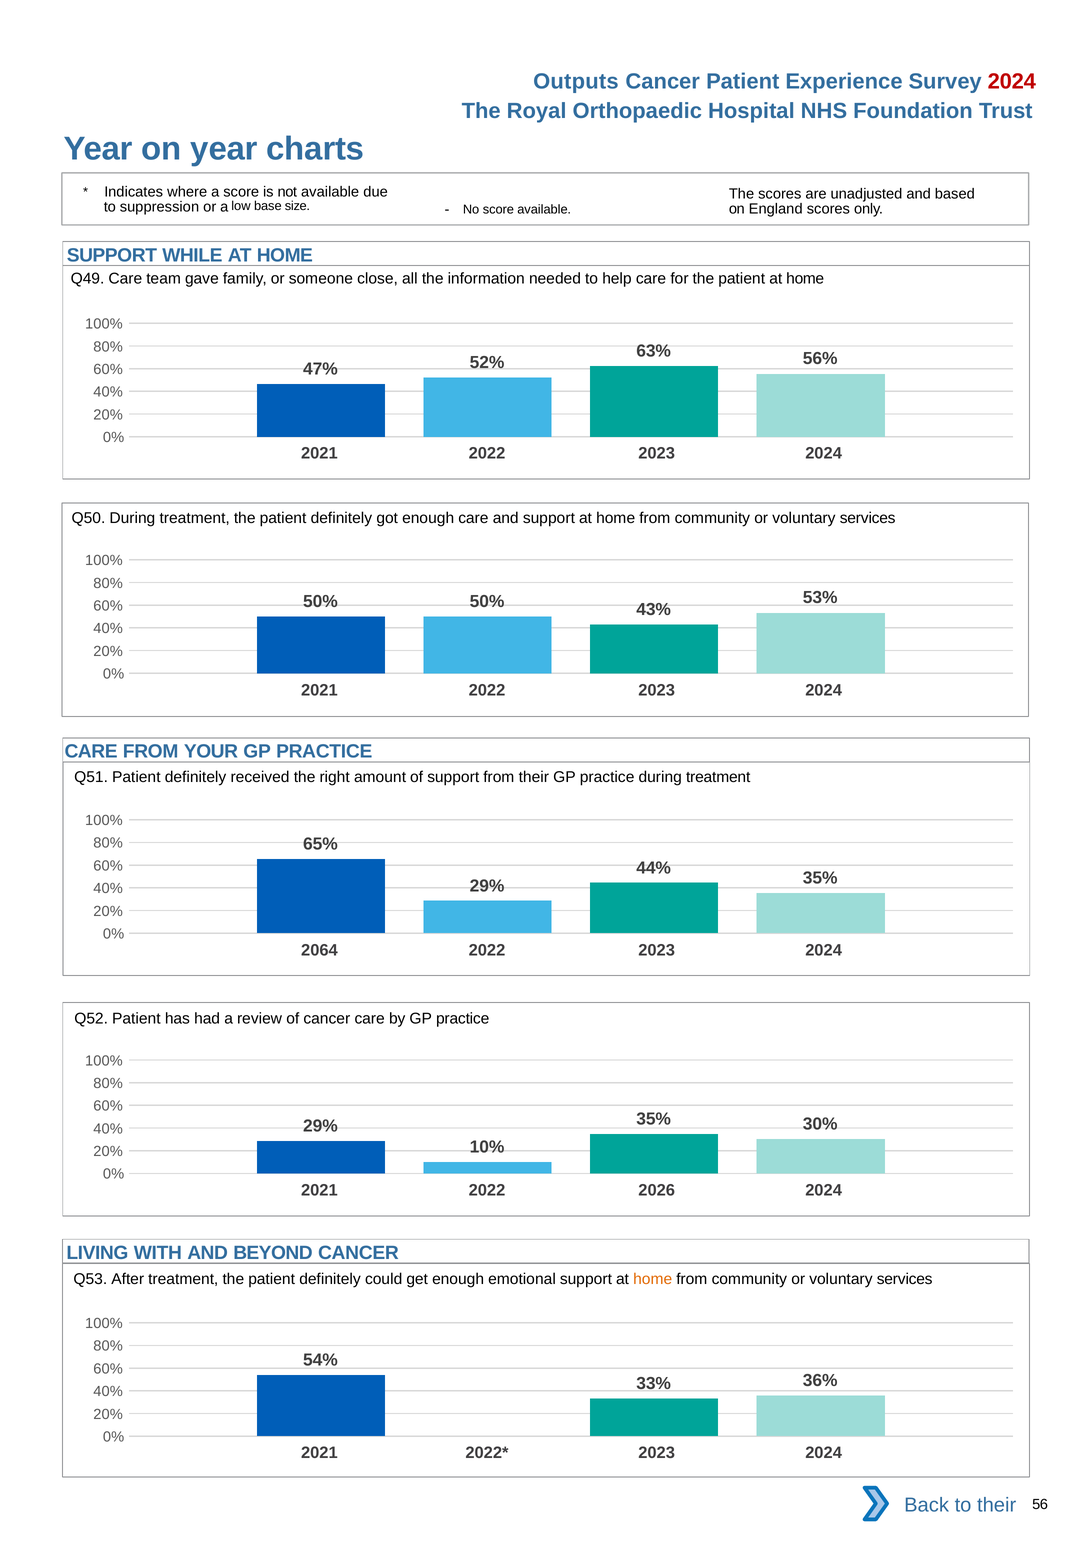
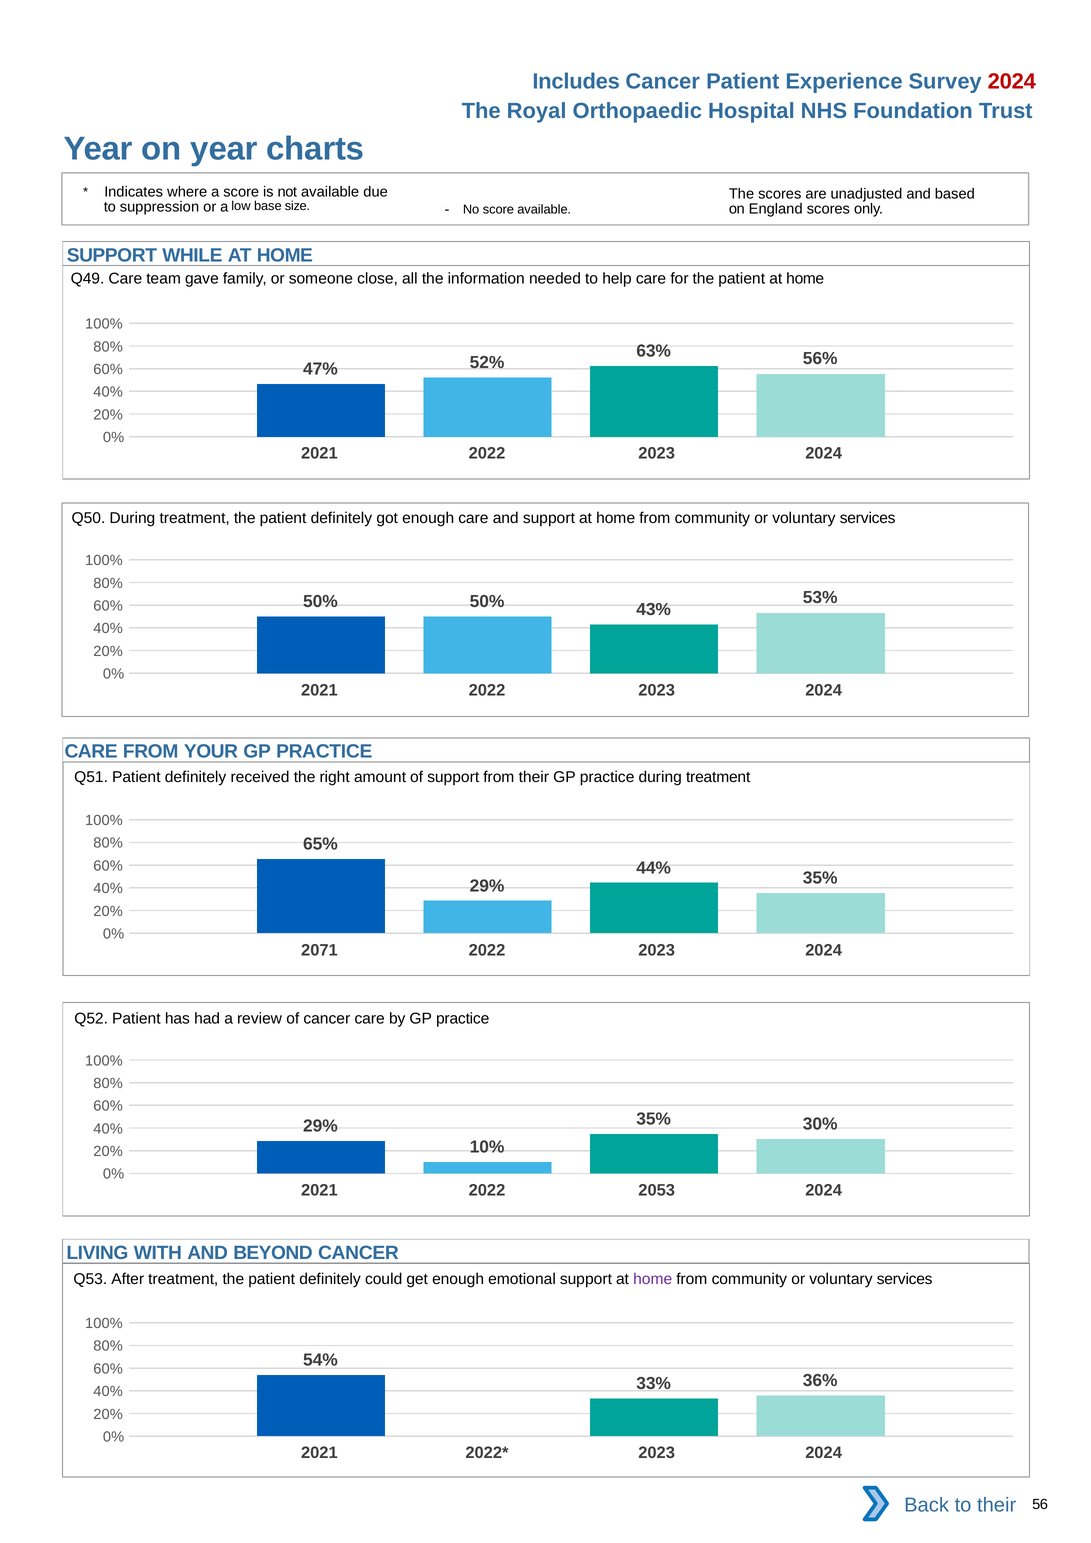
Outputs: Outputs -> Includes (576, 81)
2064: 2064 -> 2071 (319, 951)
2026: 2026 -> 2053 (657, 1191)
home colour: orange -> purple (653, 1280)
